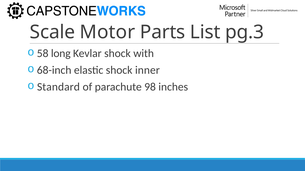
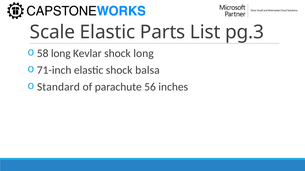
Scale Motor: Motor -> Elastic (108, 32)
shock with: with -> long (144, 53)
68-inch: 68-inch -> 71-inch (54, 70)
inner: inner -> balsa (147, 70)
98: 98 -> 56 (150, 87)
